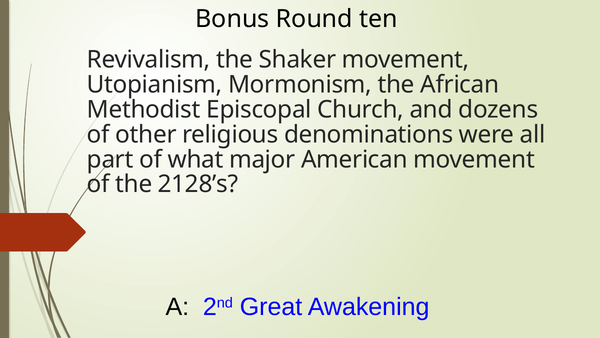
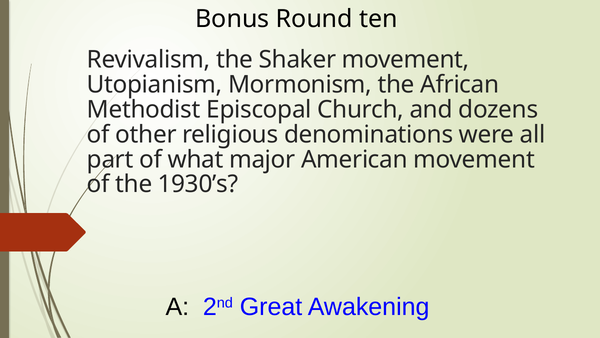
2128’s: 2128’s -> 1930’s (198, 184)
